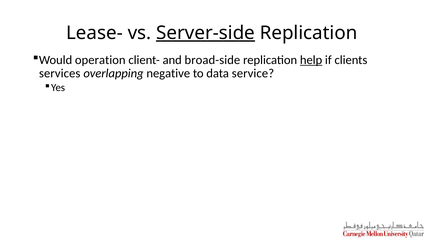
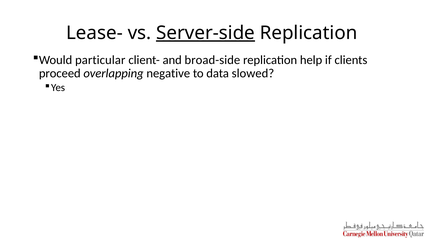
operation: operation -> particular (100, 60)
help underline: present -> none (311, 60)
services: services -> proceed (60, 73)
service: service -> slowed (253, 73)
